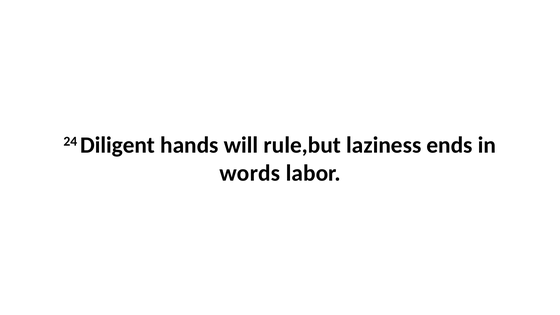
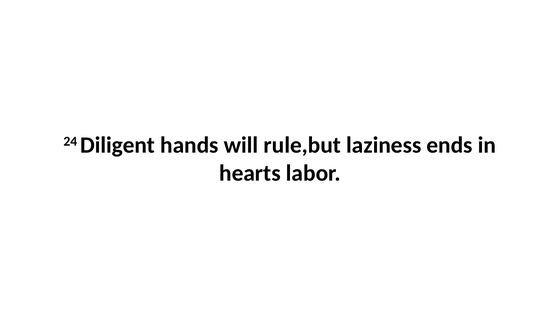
words: words -> hearts (250, 173)
